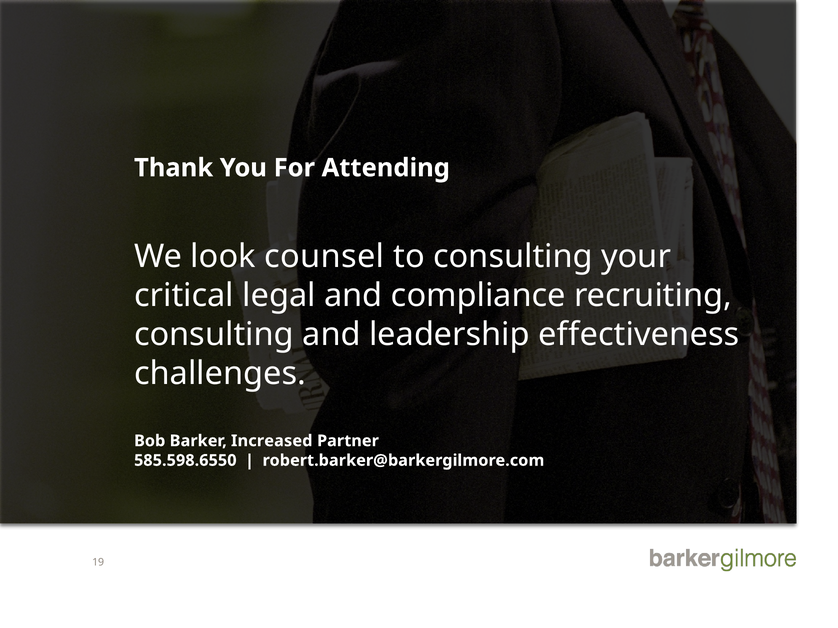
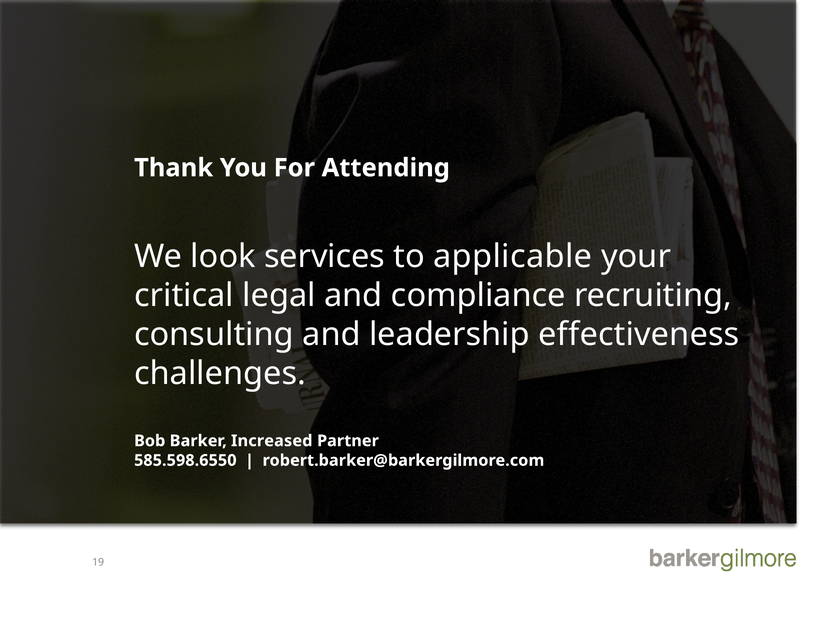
counsel: counsel -> services (325, 256)
to consulting: consulting -> applicable (513, 256)
